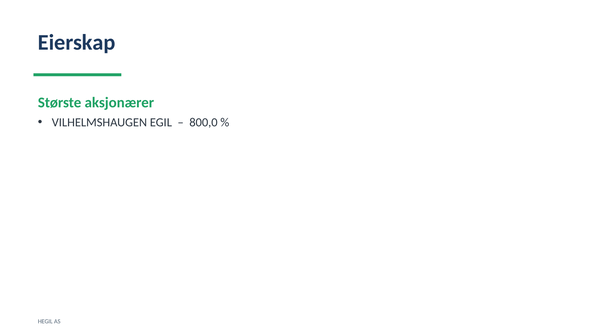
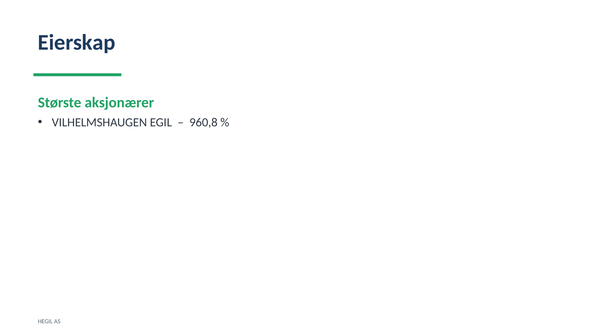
800,0: 800,0 -> 960,8 (203, 122)
